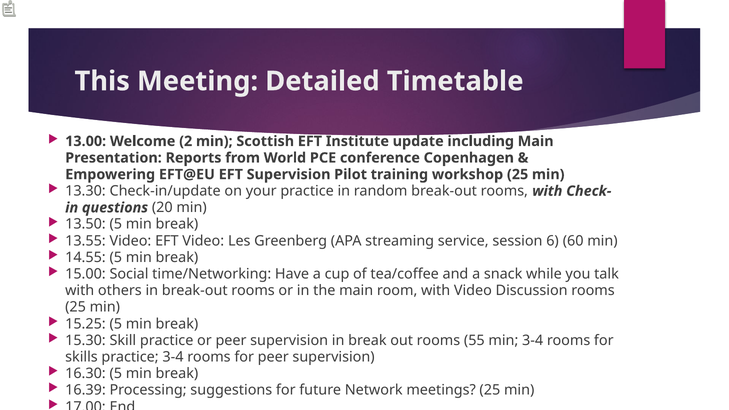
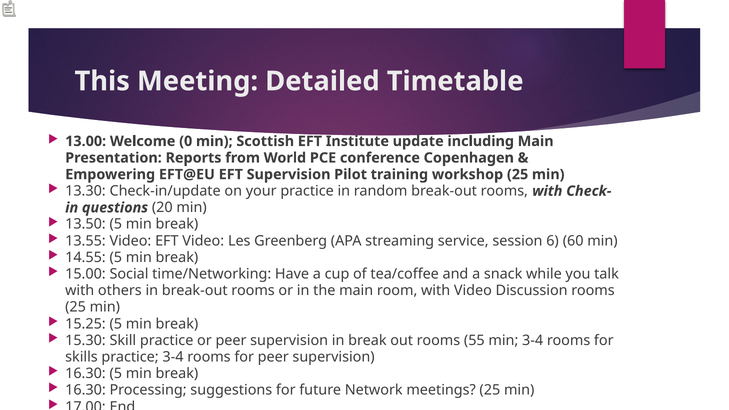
2: 2 -> 0 (186, 141)
16.39: 16.39 -> 16.30 (85, 390)
